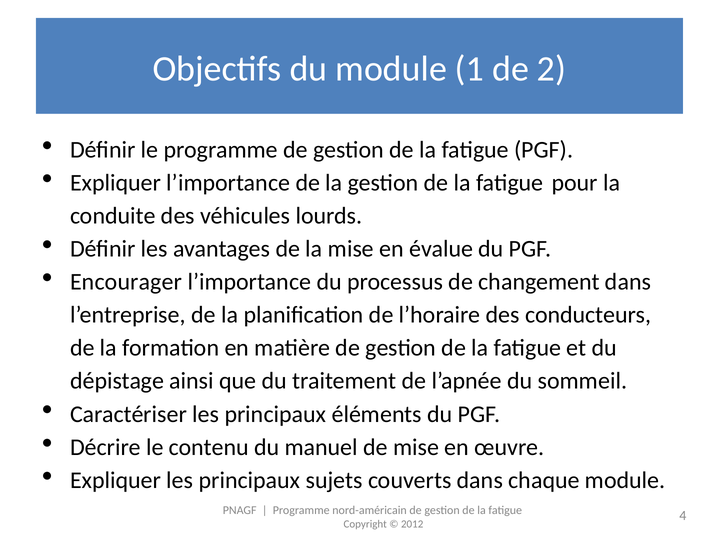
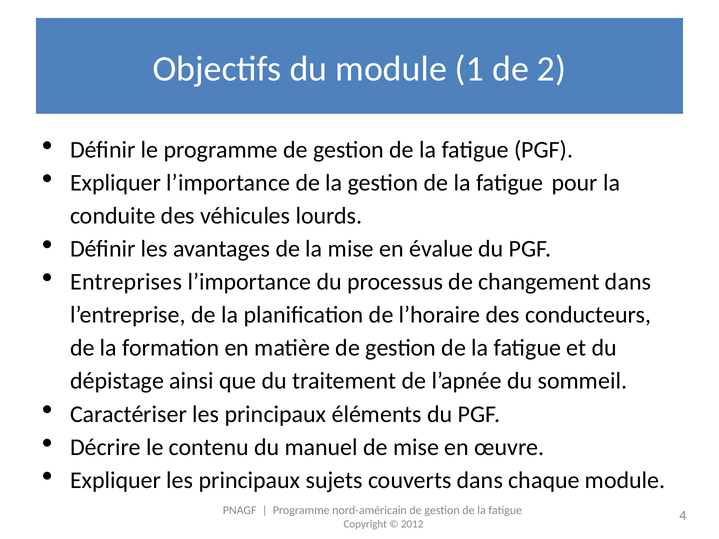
Encourager: Encourager -> Entreprises (126, 282)
